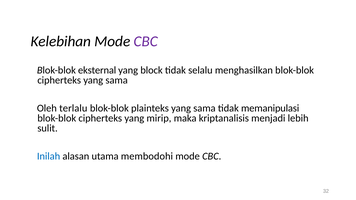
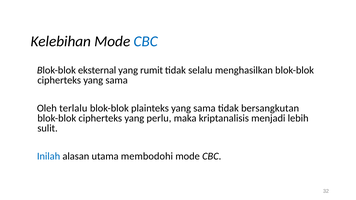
CBC colour: purple -> blue (146, 42)
block: block -> rumit (152, 70)
memanipulasi: memanipulasi -> bersangkutan (270, 108)
mirip: mirip -> perlu (159, 118)
